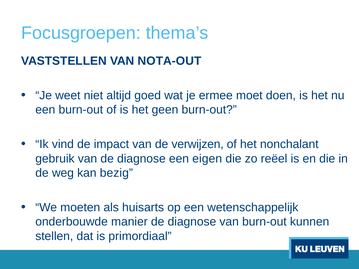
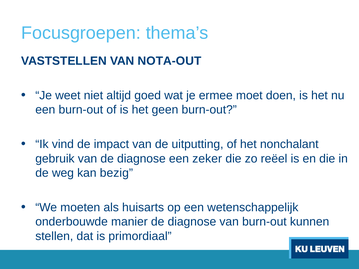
verwijzen: verwijzen -> uitputting (198, 144)
eigen: eigen -> zeker (207, 159)
